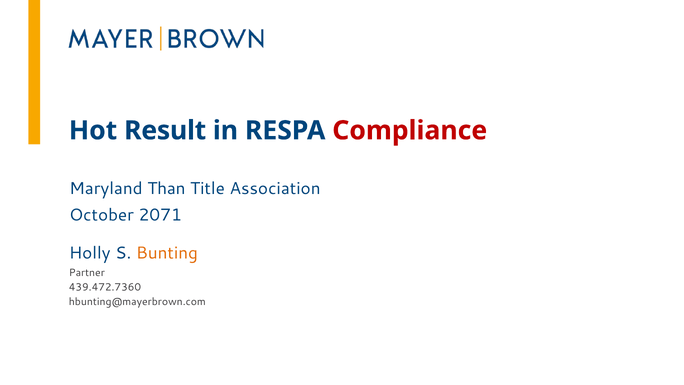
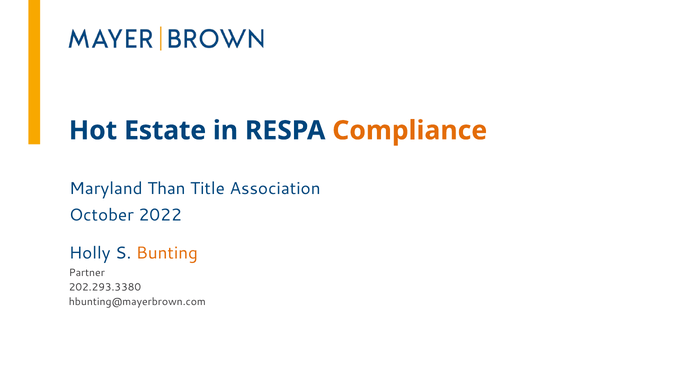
Result: Result -> Estate (165, 130)
Compliance colour: red -> orange (410, 130)
2071: 2071 -> 2022 (160, 215)
439.472.7360: 439.472.7360 -> 202.293.3380 (105, 287)
